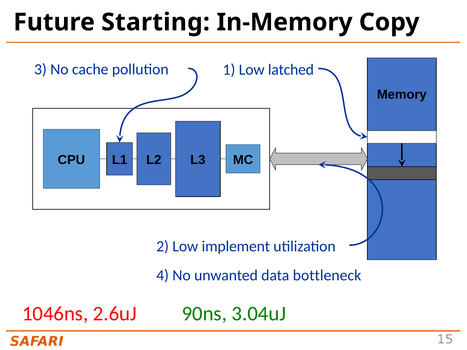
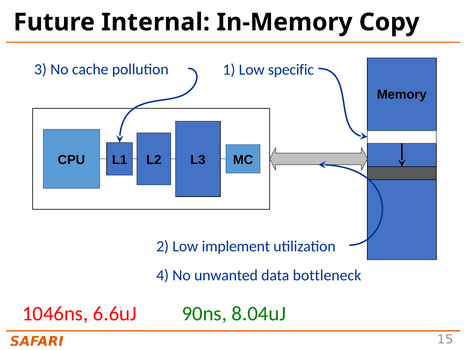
Starting: Starting -> Internal (156, 22)
latched: latched -> specific (291, 70)
2.6uJ: 2.6uJ -> 6.6uJ (115, 314)
3.04uJ: 3.04uJ -> 8.04uJ (259, 314)
